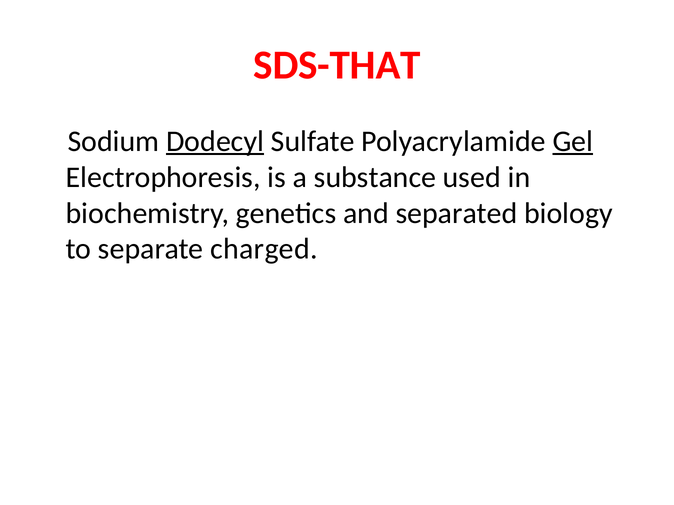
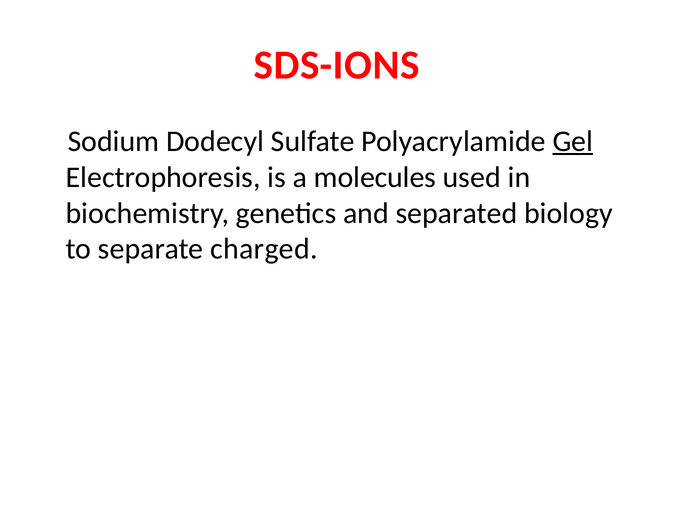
SDS-THAT: SDS-THAT -> SDS-IONS (337, 65)
Dodecyl underline: present -> none (215, 141)
substance: substance -> molecules (375, 177)
